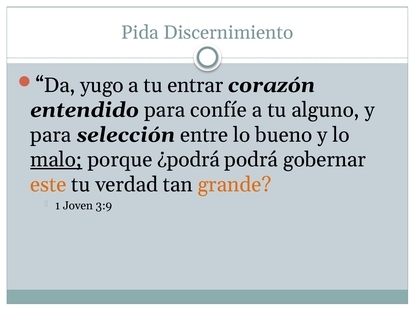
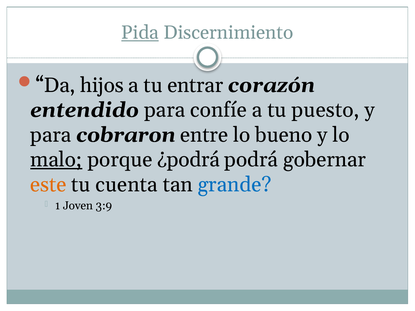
Pida underline: none -> present (140, 33)
yugo: yugo -> hijos (102, 85)
alguno: alguno -> puesto (325, 110)
selección: selección -> cobraron (126, 135)
verdad: verdad -> cuenta (127, 185)
grande colour: orange -> blue (235, 185)
